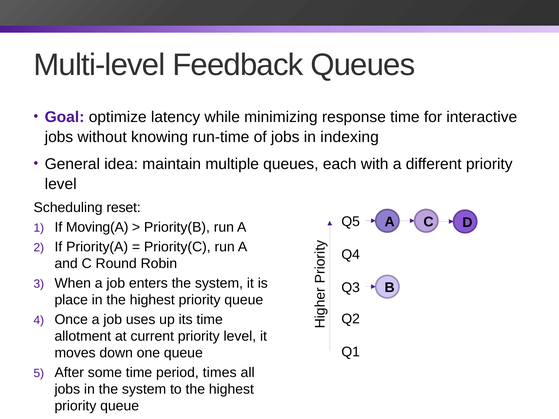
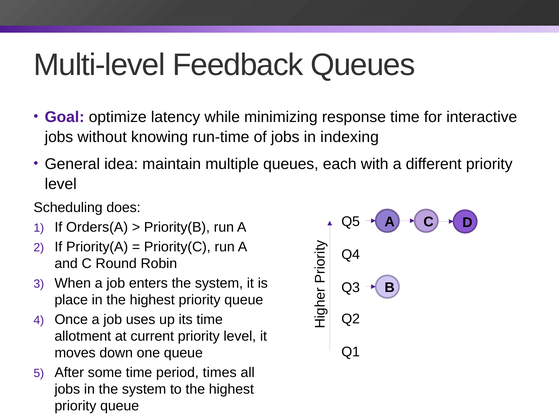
reset: reset -> does (124, 208)
Moving(A: Moving(A -> Orders(A (97, 227)
